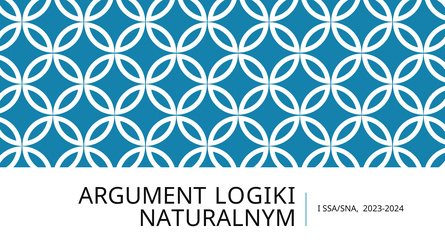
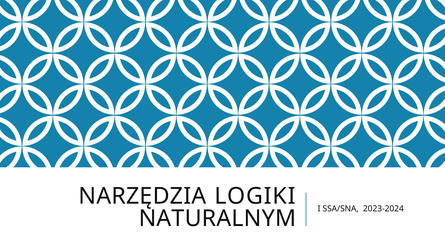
ARGUMENT: ARGUMENT -> NARZĘDZIA (142, 196)
